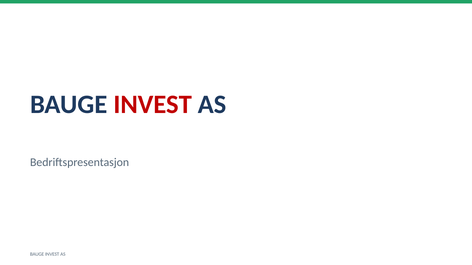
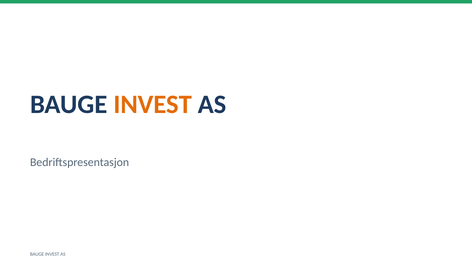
INVEST colour: red -> orange (153, 105)
